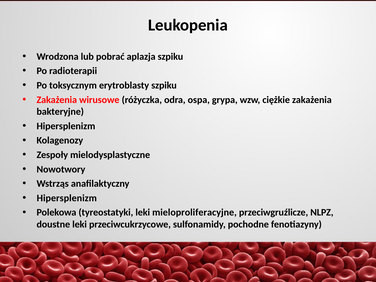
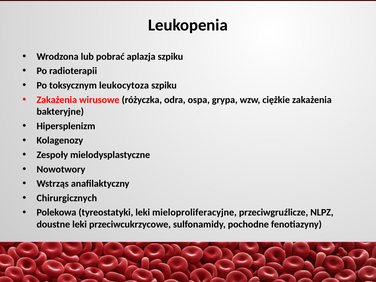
erytroblasty: erytroblasty -> leukocytoza (124, 85)
Hipersplenizm: Hipersplenizm -> Chirurgicznych (67, 198)
